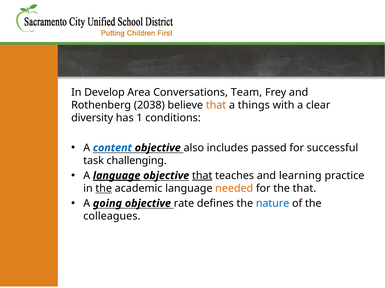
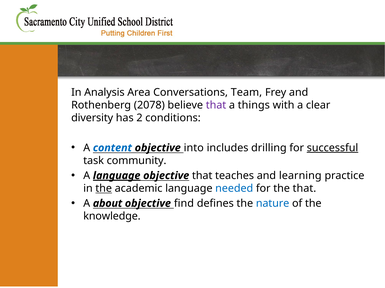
Develop: Develop -> Analysis (104, 93)
2038: 2038 -> 2078 (149, 105)
that colour: orange -> purple (216, 105)
1: 1 -> 2 (139, 118)
also: also -> into (194, 148)
passed: passed -> drilling (269, 148)
successful underline: none -> present (332, 148)
challenging: challenging -> community (137, 161)
that underline: present -> none (202, 176)
needed colour: orange -> blue (234, 189)
going: going -> about (108, 204)
rate: rate -> find (184, 204)
colleagues: colleagues -> knowledge (112, 217)
